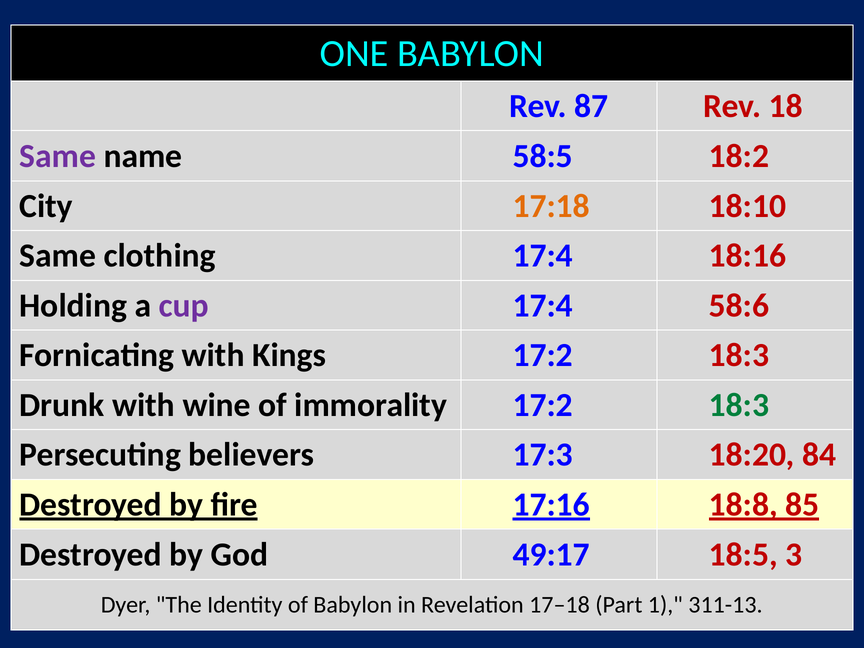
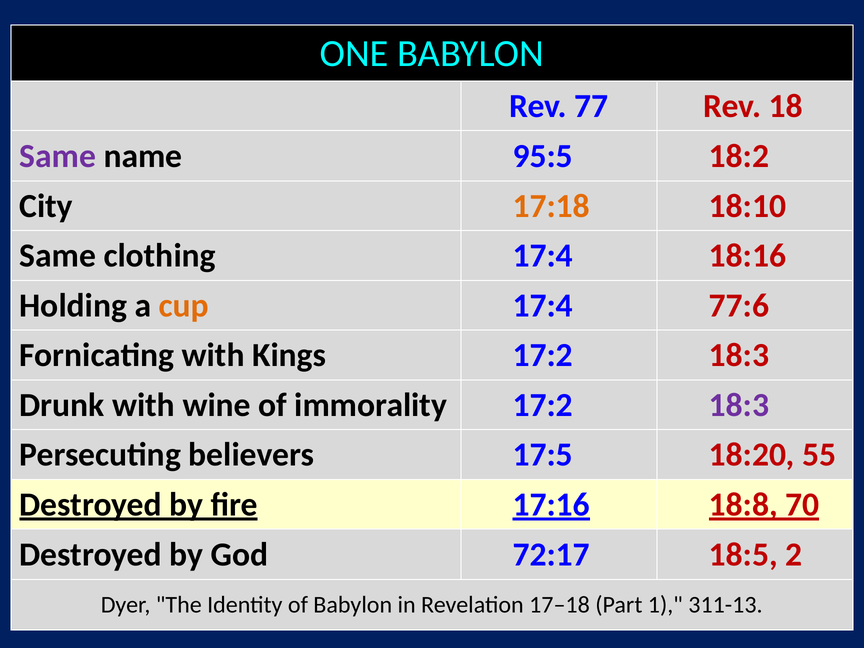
87: 87 -> 77 (591, 106)
58:5: 58:5 -> 95:5 (543, 156)
cup colour: purple -> orange (184, 306)
58:6: 58:6 -> 77:6 (739, 306)
18:3 colour: green -> purple (739, 405)
17:3: 17:3 -> 17:5 (543, 455)
84: 84 -> 55 (819, 455)
85: 85 -> 70 (802, 505)
49:17: 49:17 -> 72:17 (551, 555)
3: 3 -> 2 (794, 555)
